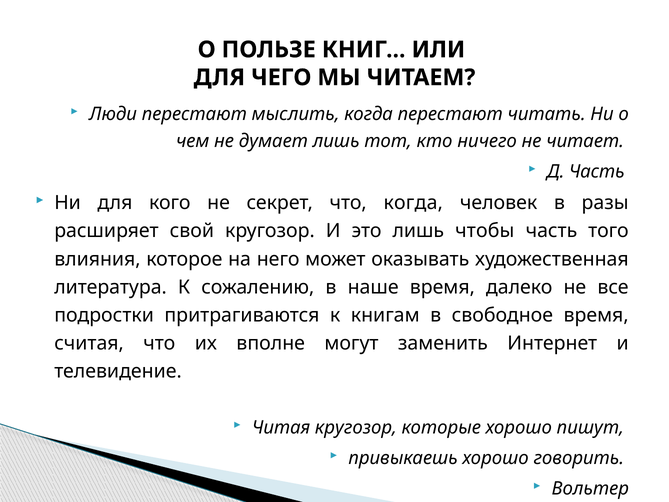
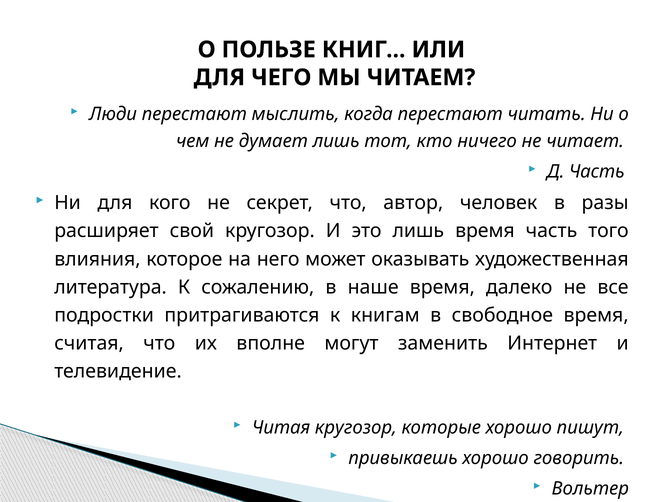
что когда: когда -> автор (413, 203)
лишь чтобы: чтобы -> время (485, 231)
